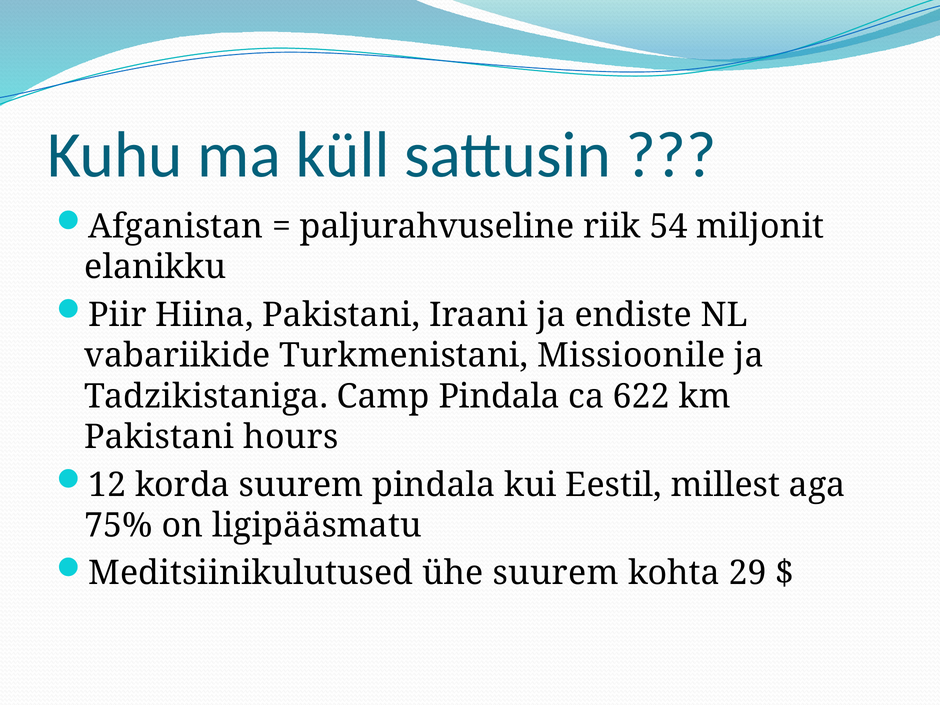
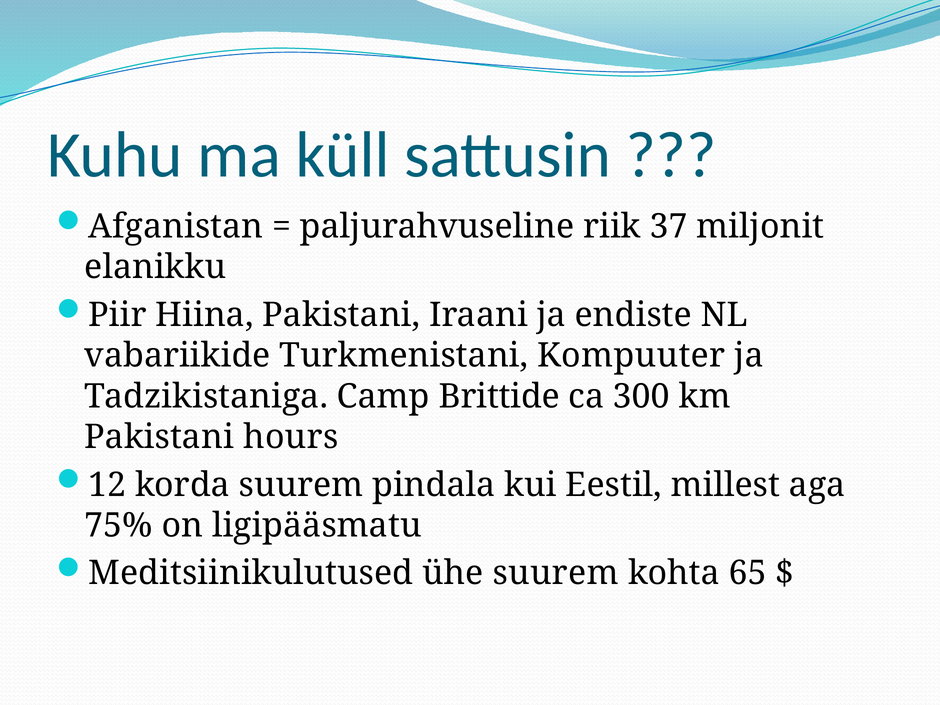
54: 54 -> 37 (669, 226)
Missioonile: Missioonile -> Kompuuter (631, 356)
Camp Pindala: Pindala -> Brittide (499, 396)
622: 622 -> 300 (641, 396)
29: 29 -> 65 (748, 573)
